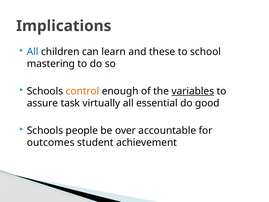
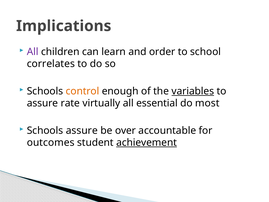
All colour: blue -> purple (33, 52)
these: these -> order (162, 52)
mastering: mastering -> correlates (51, 64)
task: task -> rate (70, 103)
good: good -> most (207, 103)
Schools people: people -> assure (82, 130)
achievement underline: none -> present (147, 142)
